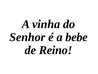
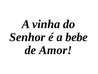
Reino: Reino -> Amor (55, 50)
